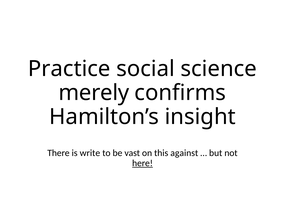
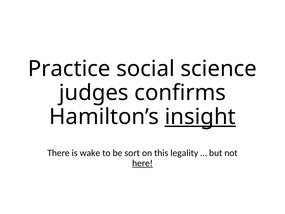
merely: merely -> judges (94, 93)
insight underline: none -> present (200, 117)
write: write -> wake (90, 153)
vast: vast -> sort (132, 153)
against: against -> legality (184, 153)
